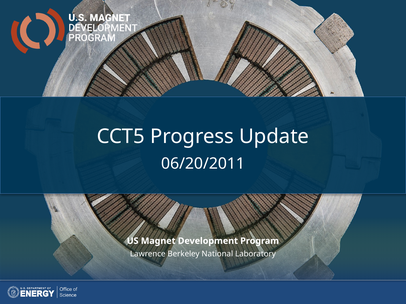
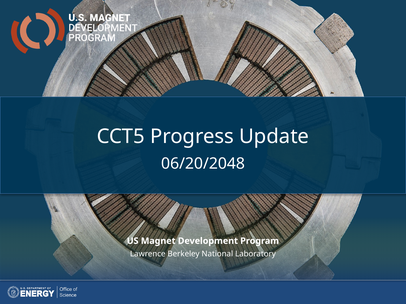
06/20/2011: 06/20/2011 -> 06/20/2048 (203, 164)
